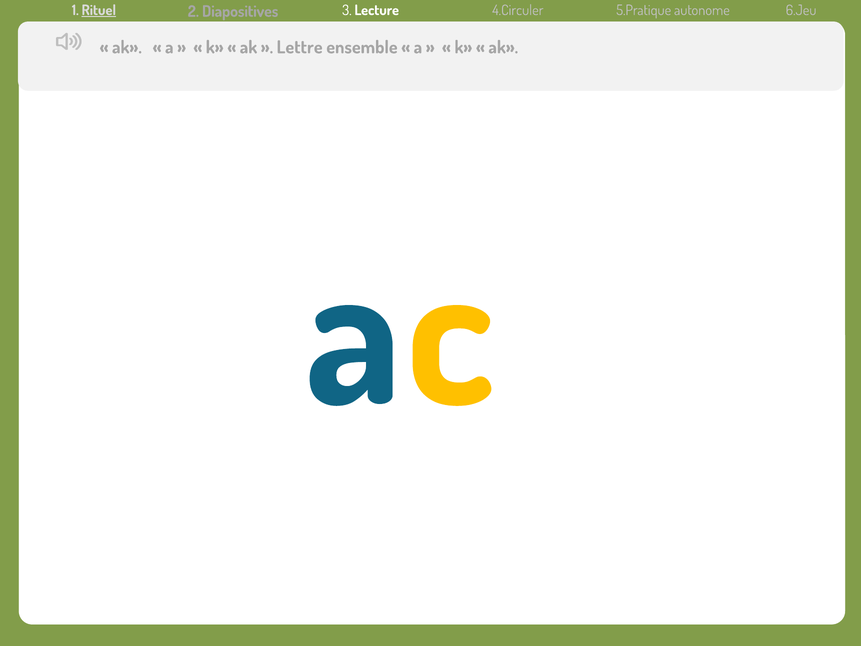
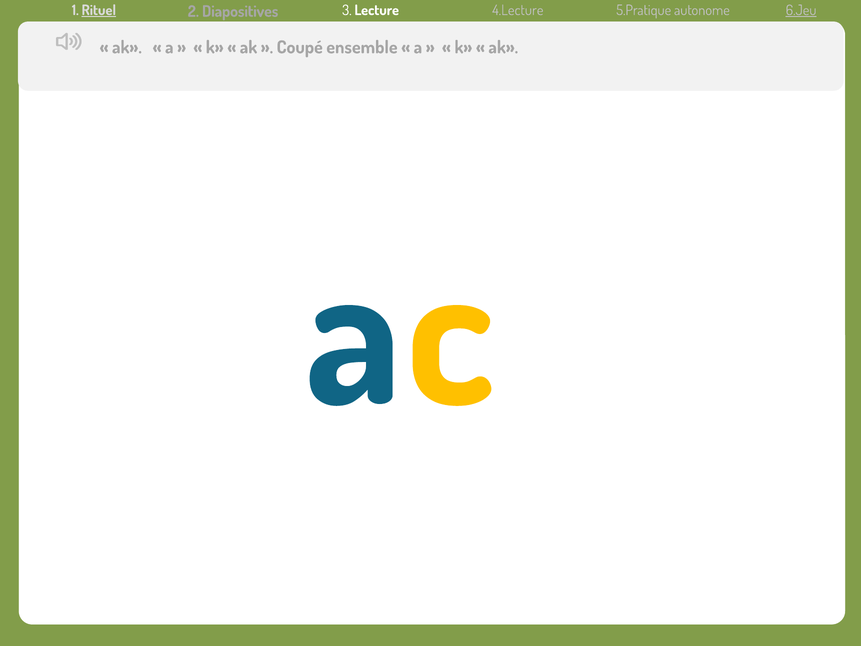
4.Circuler: 4.Circuler -> 4.Lecture (518, 10)
6.Jeu underline: none -> present (801, 10)
Lettre: Lettre -> Coupé (300, 47)
